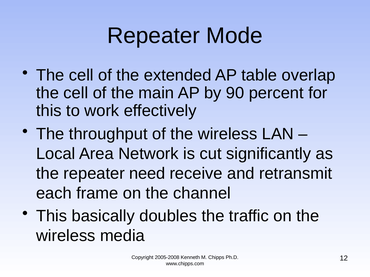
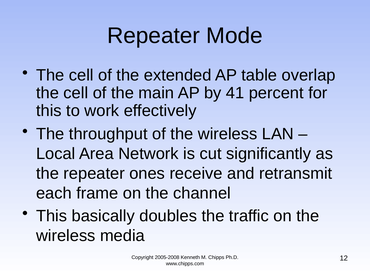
90: 90 -> 41 (235, 93)
need: need -> ones (147, 174)
